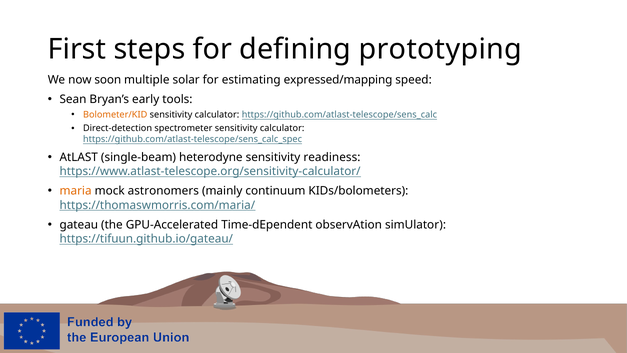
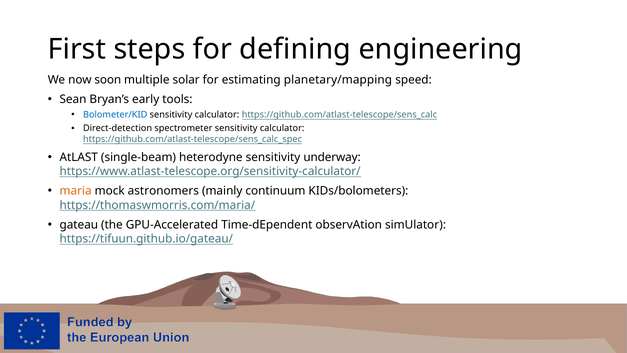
prototyping: prototyping -> engineering (441, 49)
expressed/mapping: expressed/mapping -> planetary/mapping (338, 80)
Bolometer/KID colour: orange -> blue (115, 115)
readiness: readiness -> underway (332, 157)
